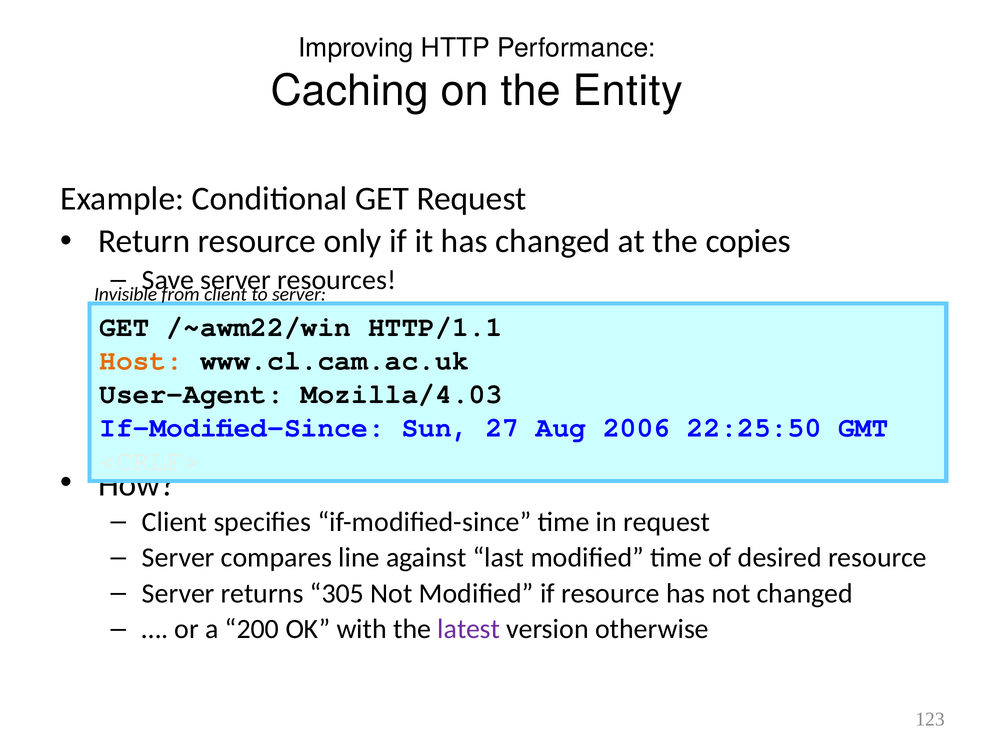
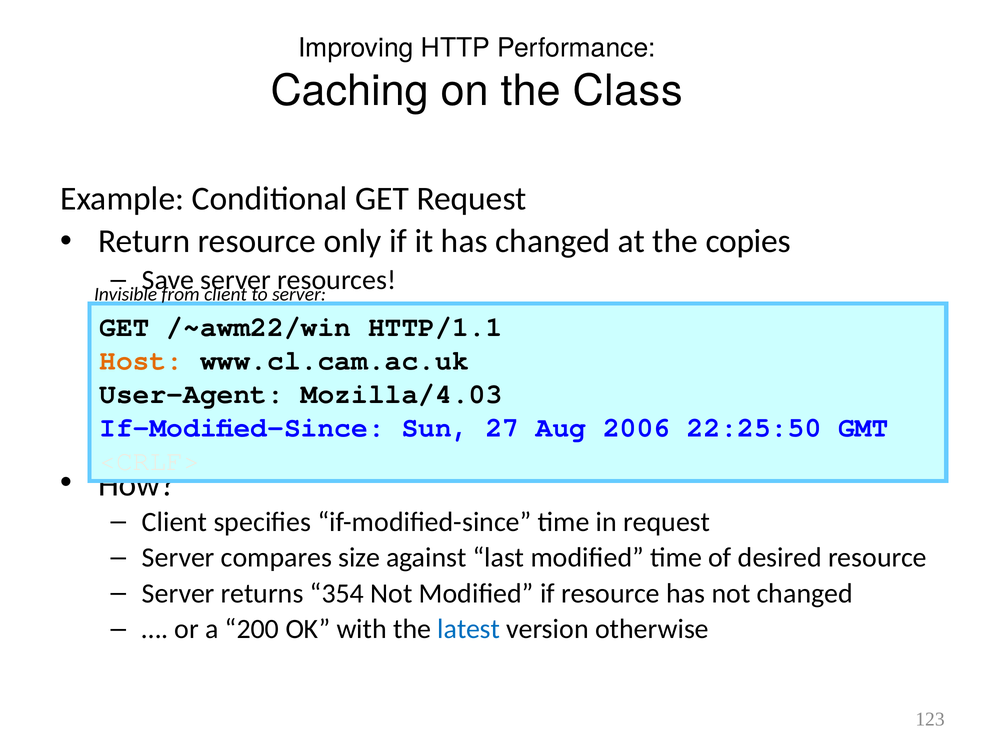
Entity: Entity -> Class (628, 91)
line: line -> size (359, 558)
305: 305 -> 354 (337, 594)
latest colour: purple -> blue (469, 630)
